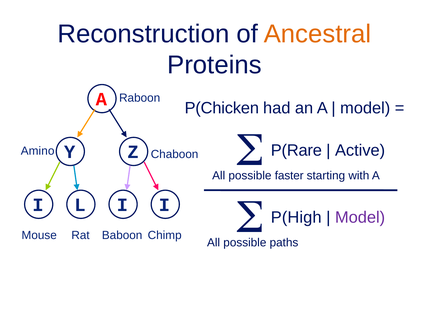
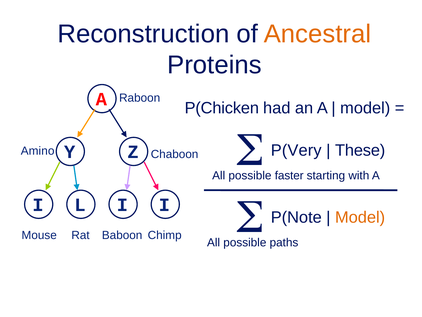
P(Rare: P(Rare -> P(Very (296, 150)
Active: Active -> These (360, 150)
P(High: P(High -> P(Note (296, 217)
Model colour: purple -> orange (360, 217)
